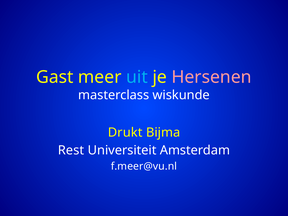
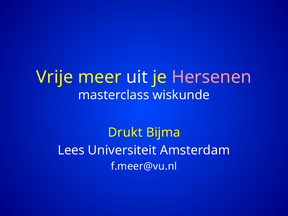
Gast: Gast -> Vrije (55, 77)
uit colour: light blue -> white (137, 77)
Rest: Rest -> Lees (71, 150)
